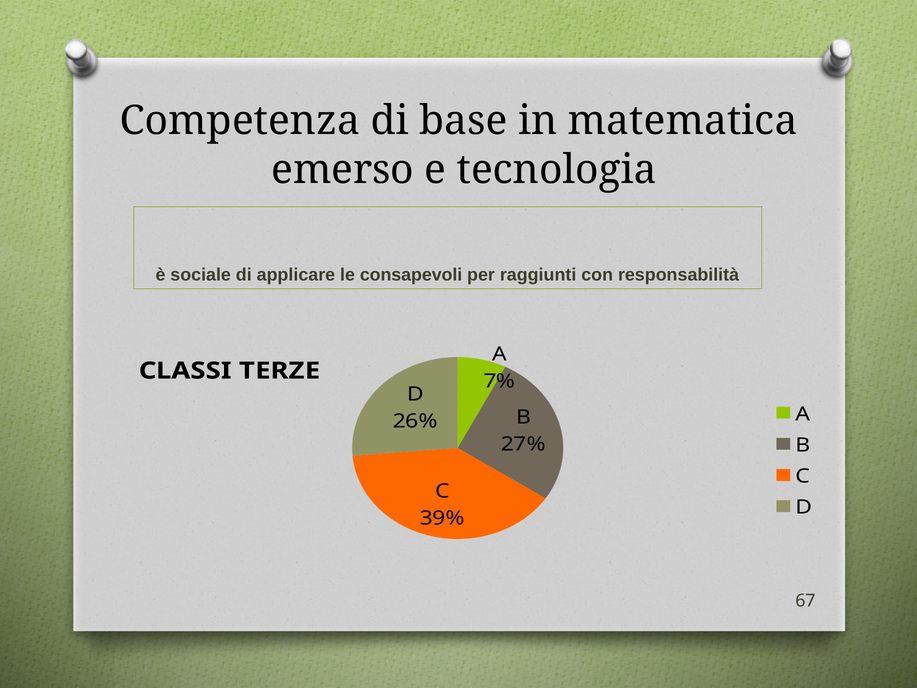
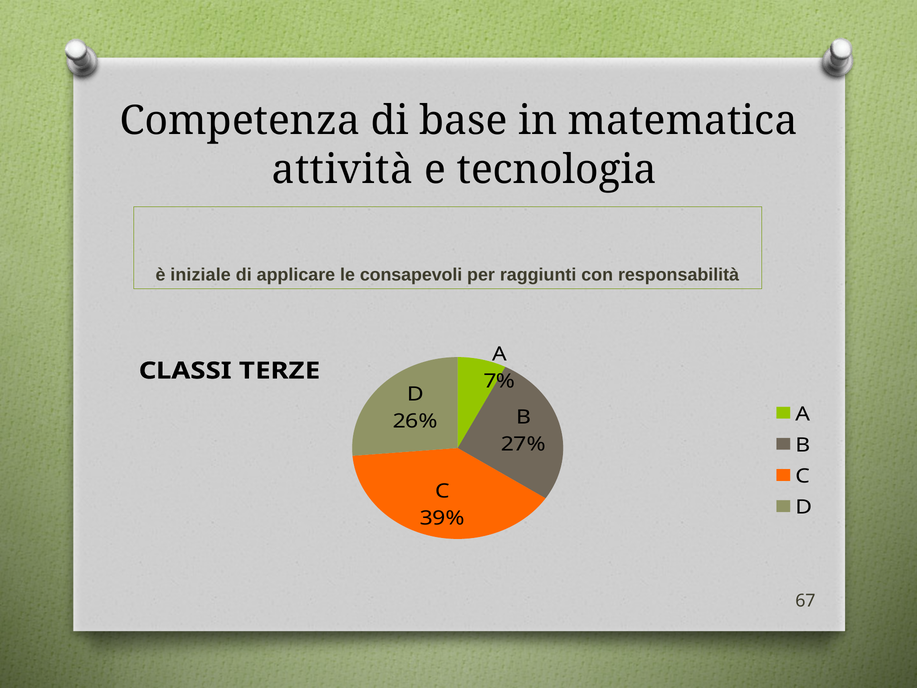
emerso: emerso -> attività (342, 170)
sociale: sociale -> iniziale (201, 275)
